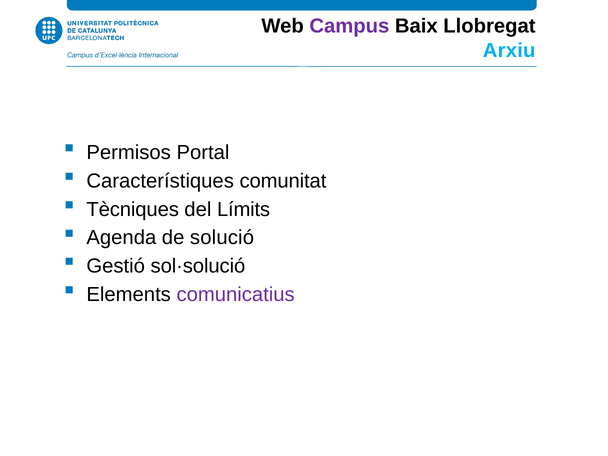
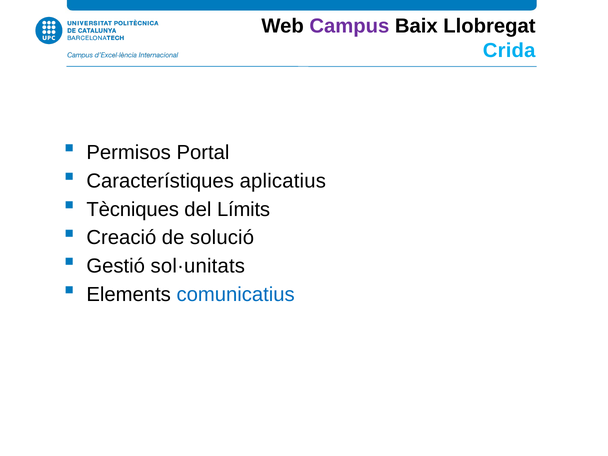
Arxiu: Arxiu -> Crida (509, 50)
comunitat: comunitat -> aplicatius (283, 181)
Agenda: Agenda -> Creació (121, 238)
sol·solució: sol·solució -> sol·unitats (198, 266)
comunicatius colour: purple -> blue (236, 295)
